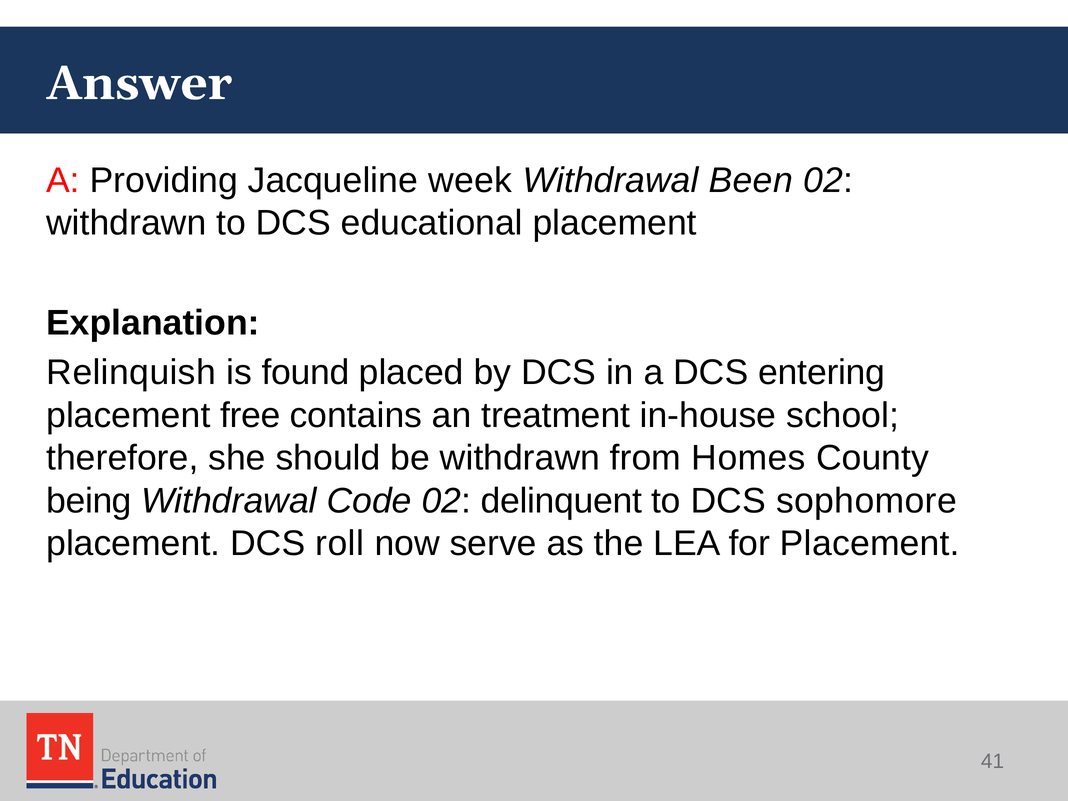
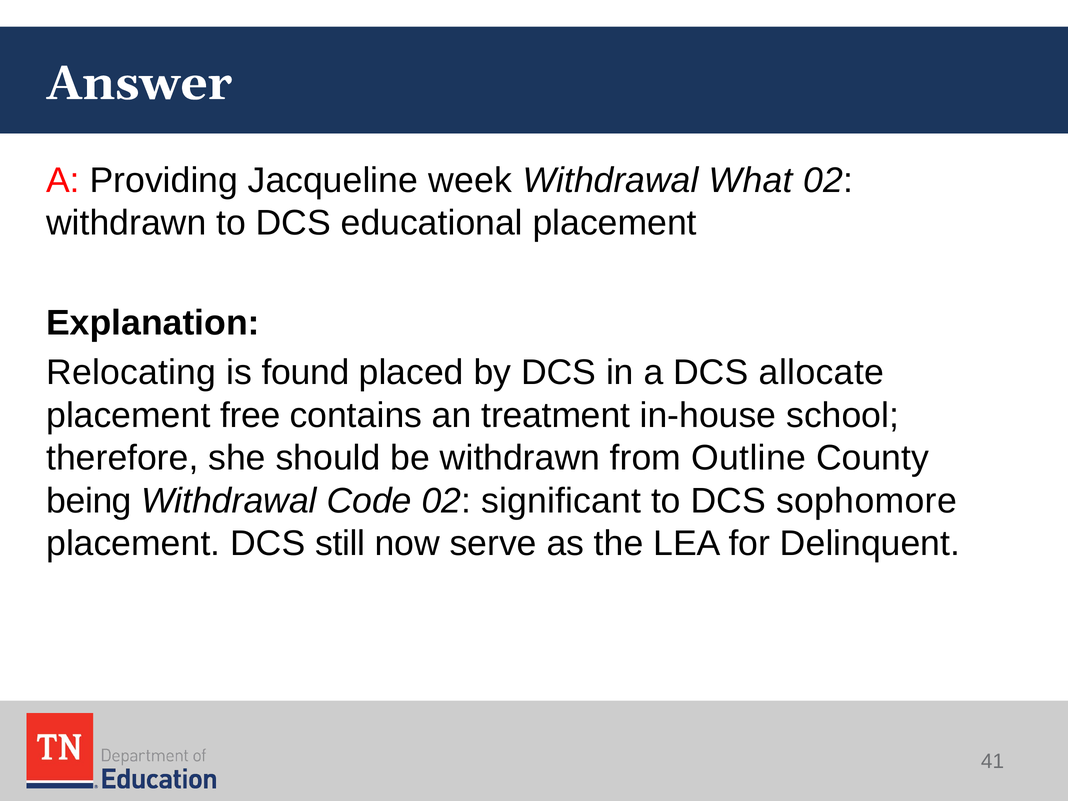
Been: Been -> What (751, 180)
Relinquish: Relinquish -> Relocating (131, 373)
entering: entering -> allocate (821, 373)
Homes: Homes -> Outline (749, 458)
delinquent: delinquent -> significant (561, 501)
roll: roll -> still (340, 544)
for Placement: Placement -> Delinquent (870, 544)
